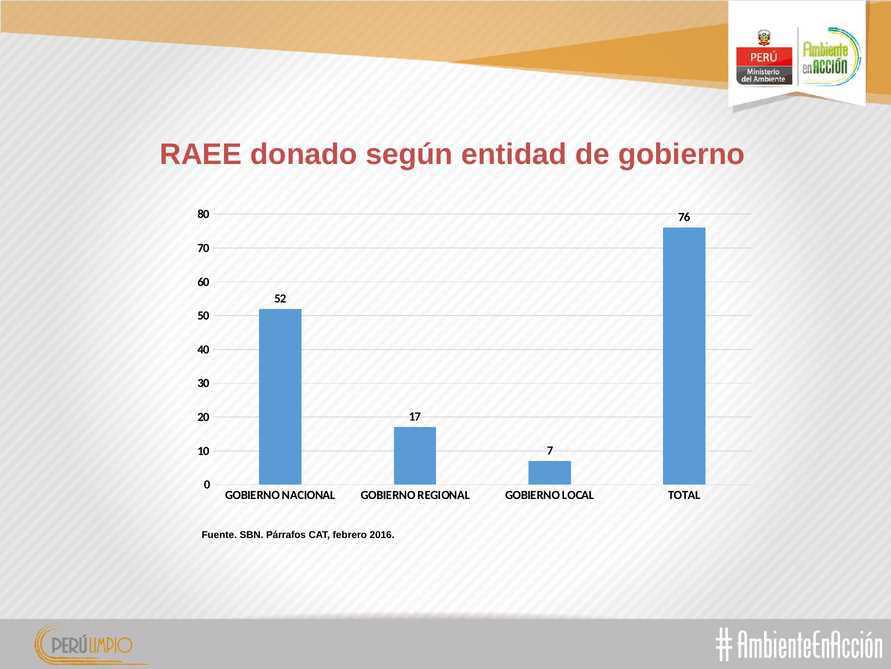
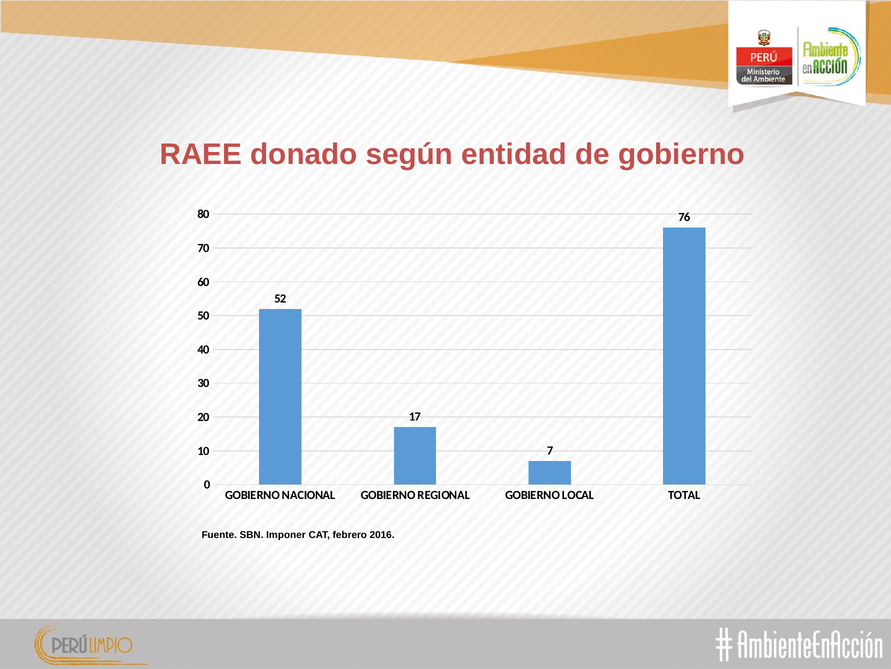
Párrafos: Párrafos -> Imponer (286, 535)
